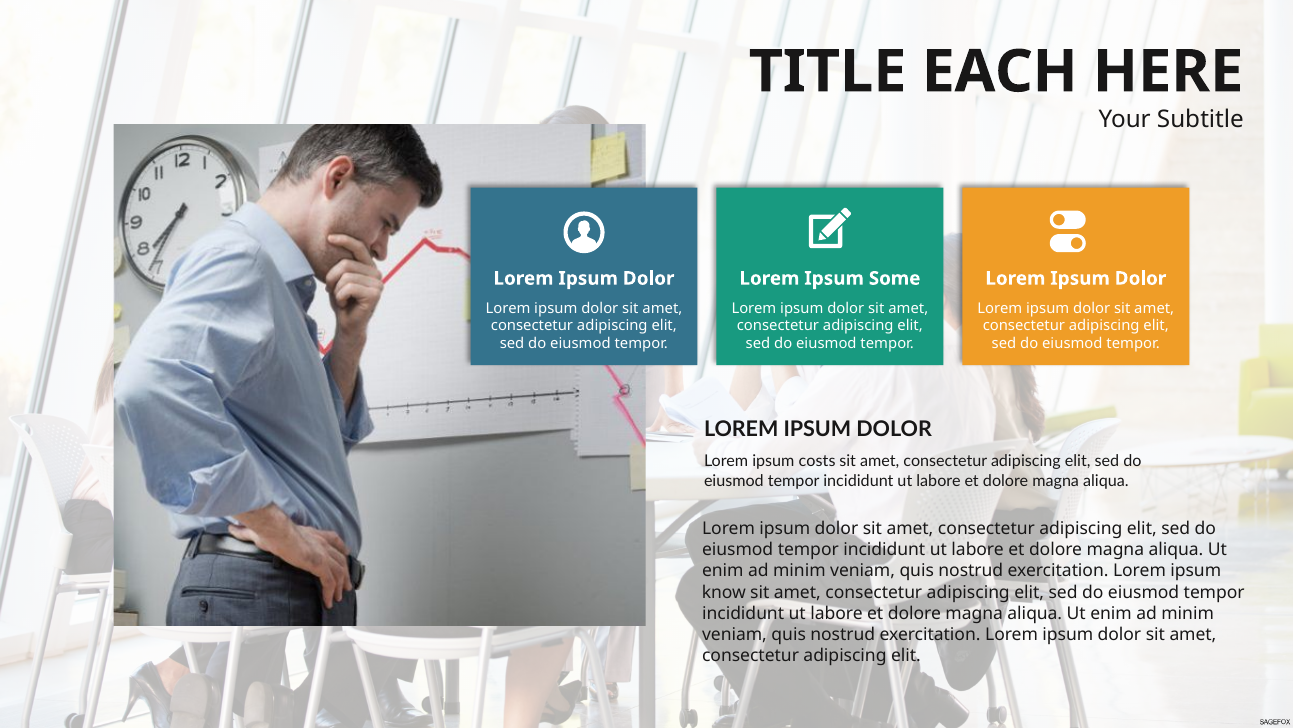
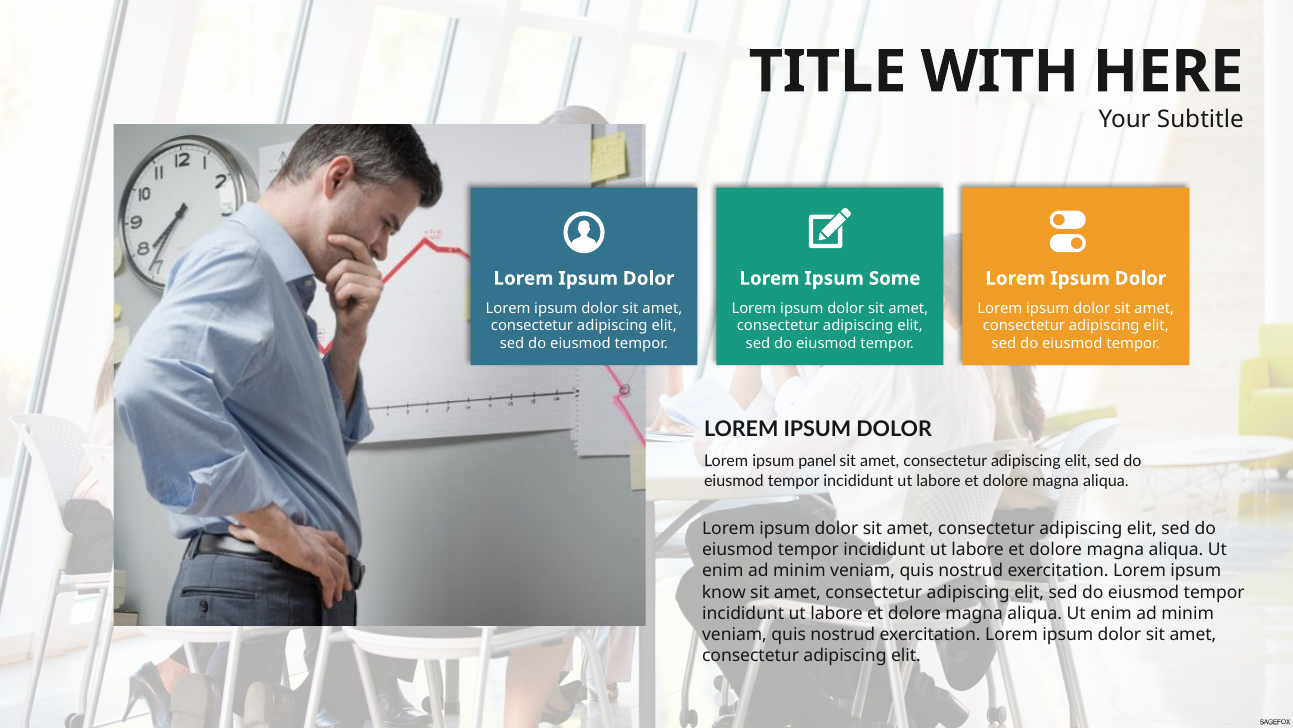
EACH: EACH -> WITH (1000, 72)
costs: costs -> panel (817, 461)
